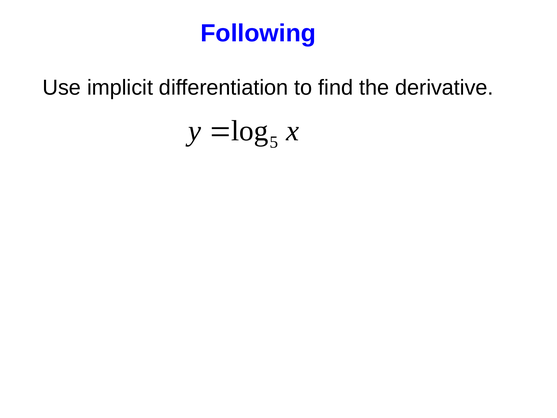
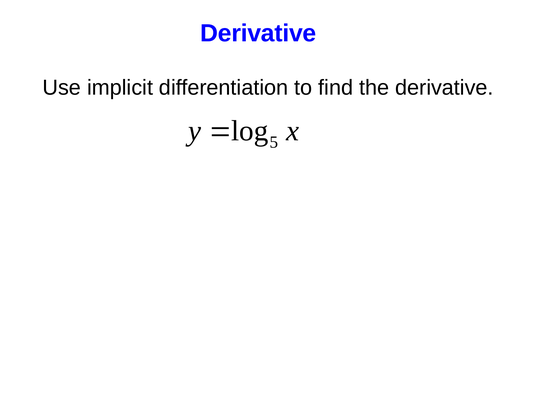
Following: Following -> Derivative (258, 33)
